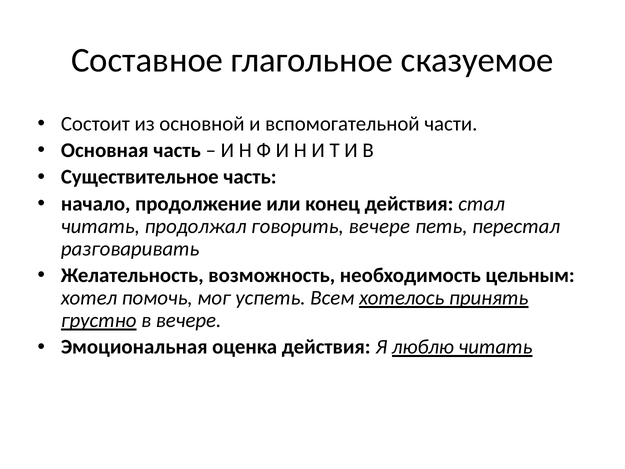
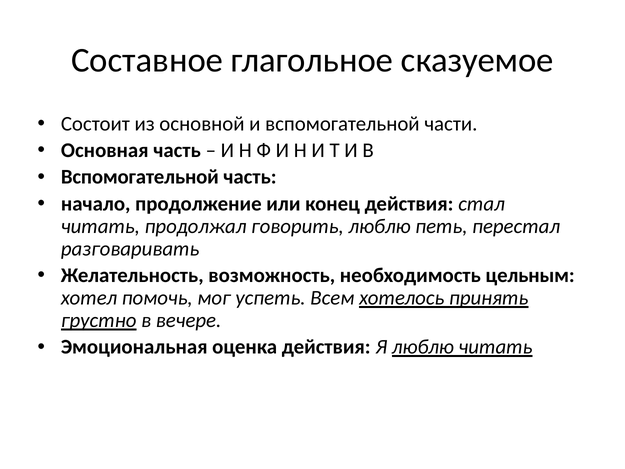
Существительное: Существительное -> Вспомогательной (140, 177)
говорить вечере: вечере -> люблю (380, 226)
